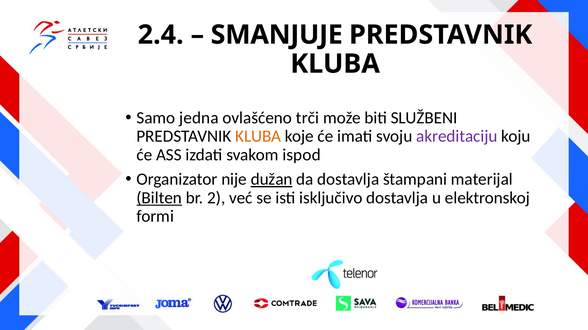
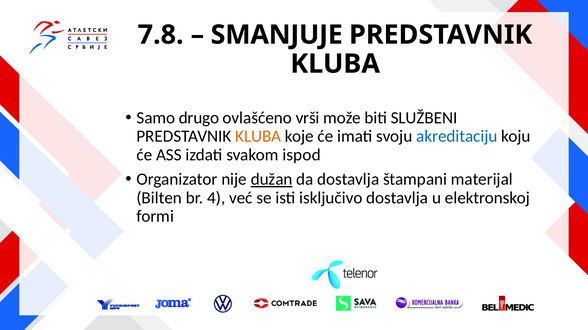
2.4: 2.4 -> 7.8 (161, 35)
jedna: jedna -> drugo (199, 118)
trči: trči -> vrši (308, 118)
akreditaciju colour: purple -> blue (457, 137)
Bilten underline: present -> none (159, 198)
2: 2 -> 4 (216, 198)
